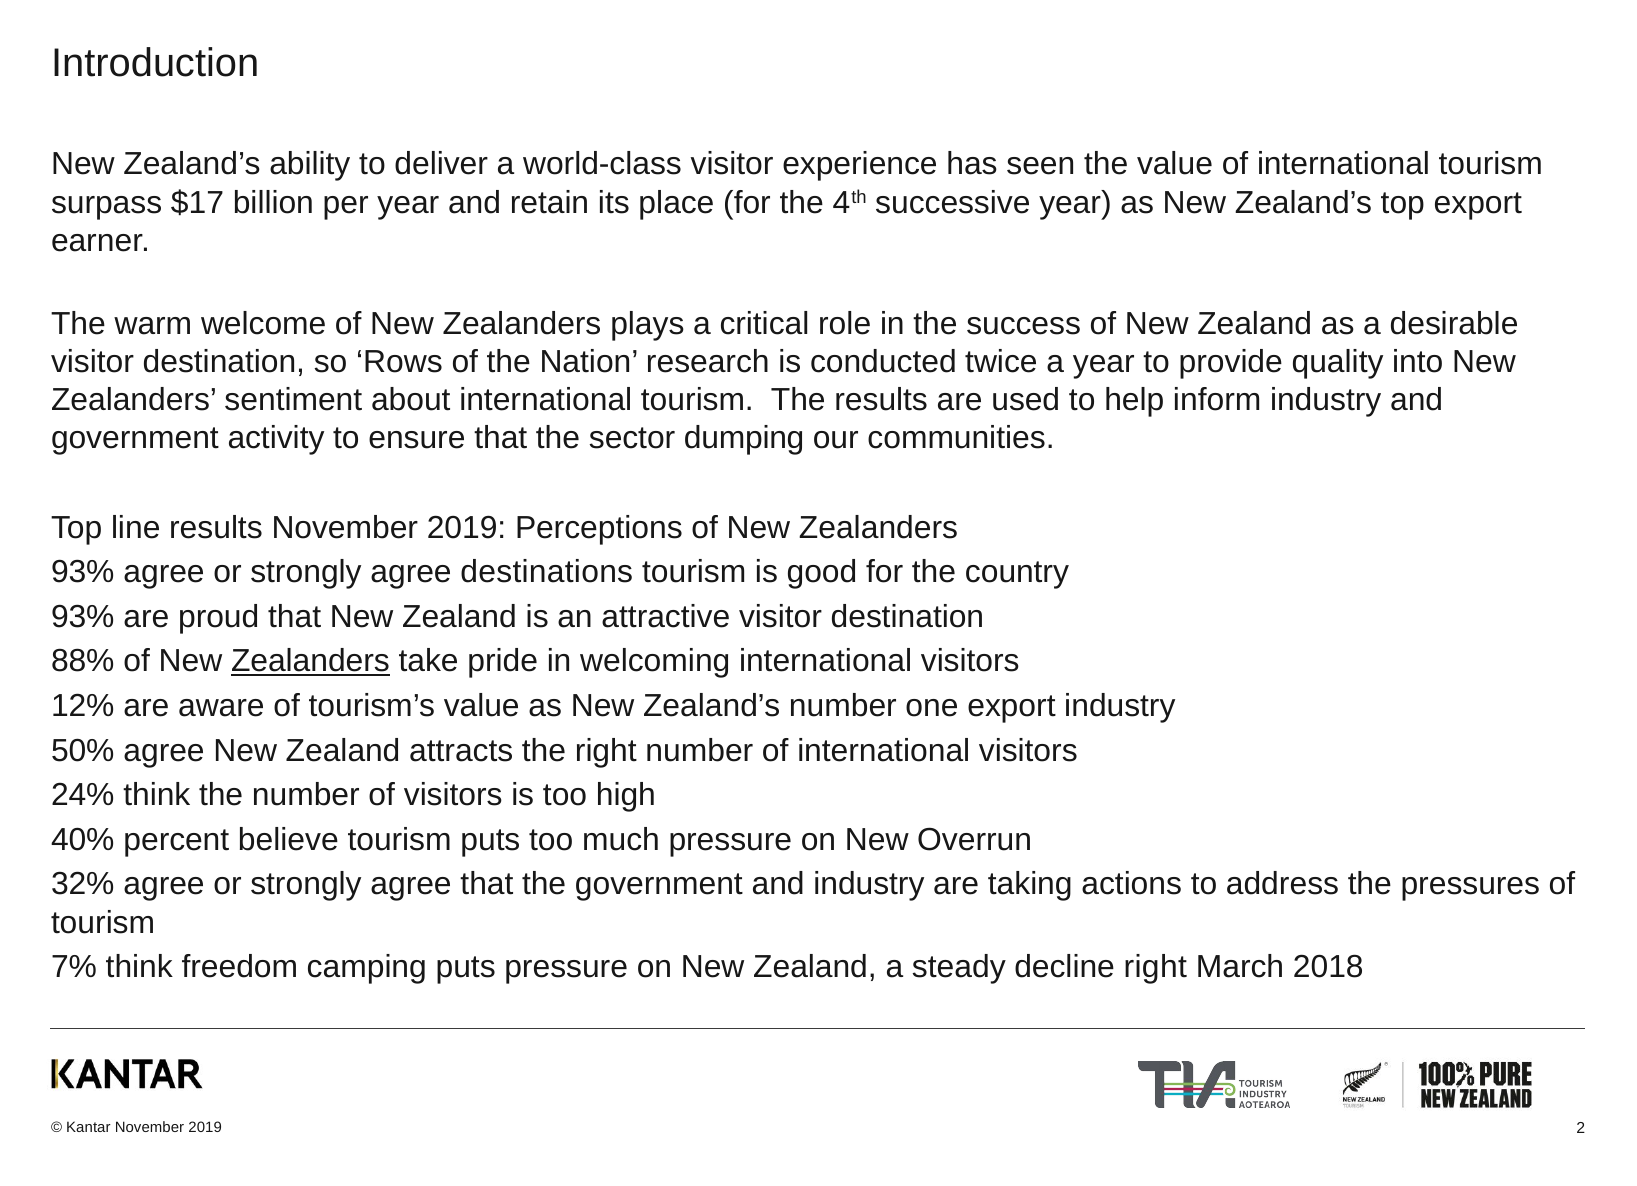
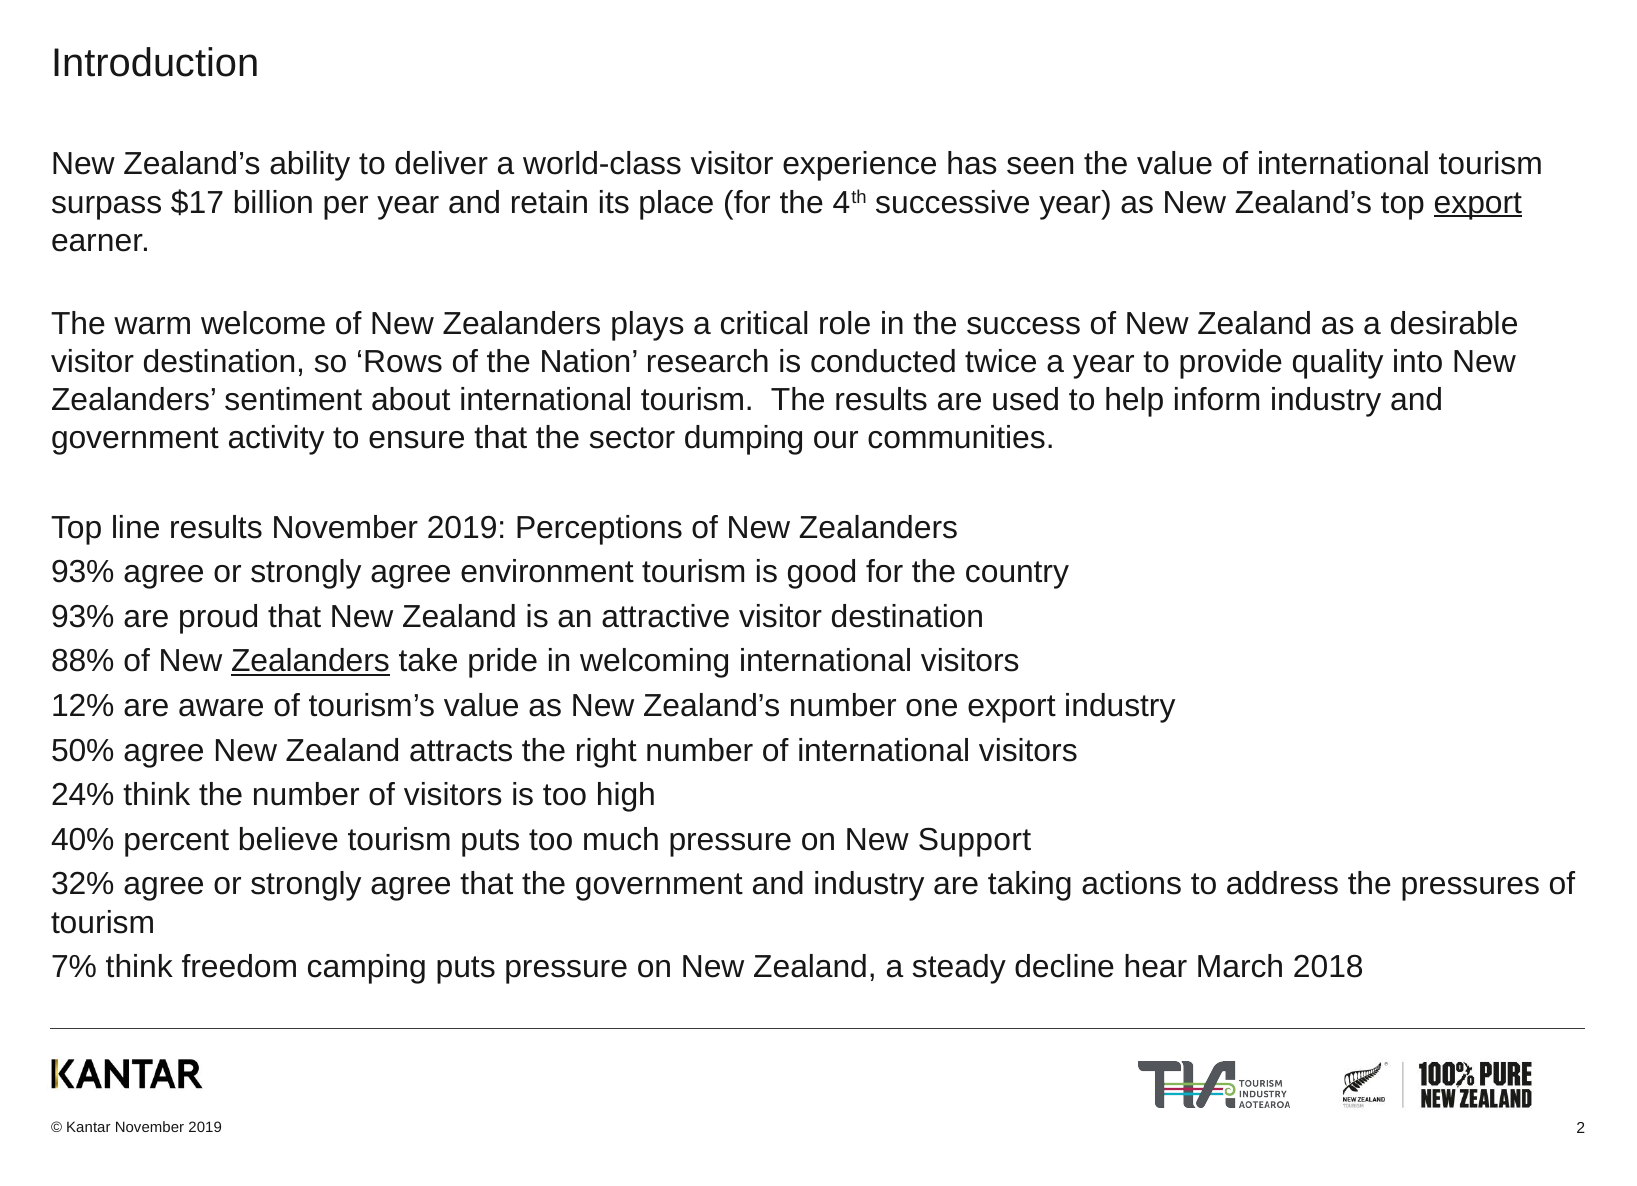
export underline: none -> present (1478, 203)
destinations: destinations -> environment (547, 572)
Overrun: Overrun -> Support (974, 839)
decline right: right -> hear (1155, 967)
